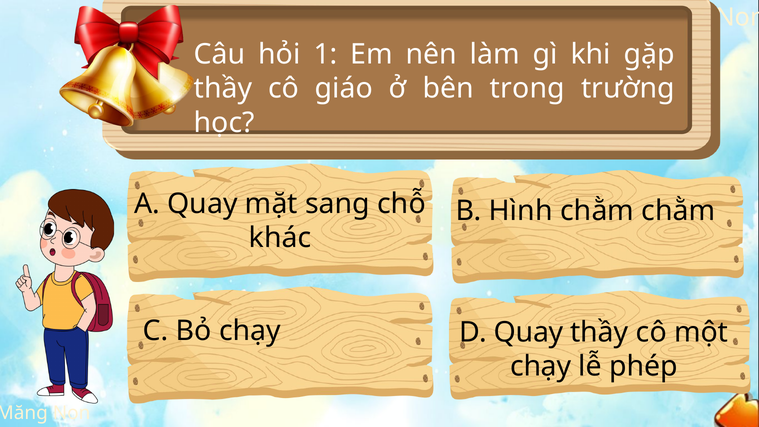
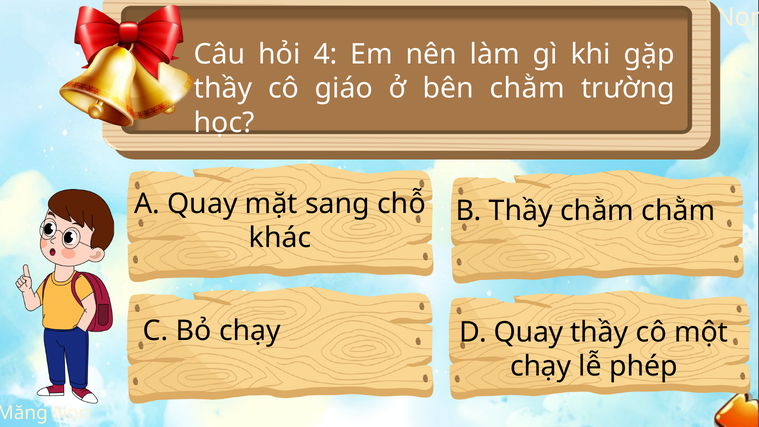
1: 1 -> 4 (325, 54)
bên trong: trong -> chằm (527, 89)
B Hình: Hình -> Thầy (521, 211)
